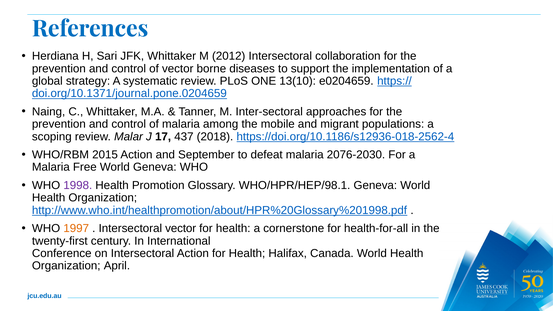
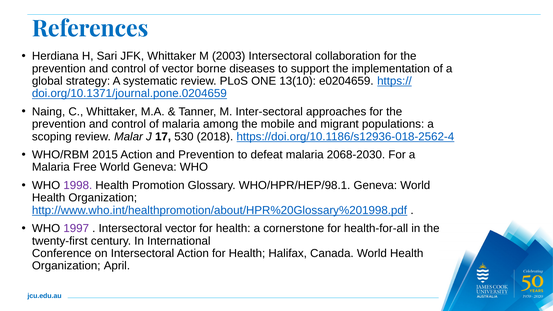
2012: 2012 -> 2003 (229, 56)
437: 437 -> 530 (184, 137)
and September: September -> Prevention (206, 155)
2076-2030: 2076-2030 -> 2068-2030 (356, 155)
1997 colour: orange -> purple (76, 229)
